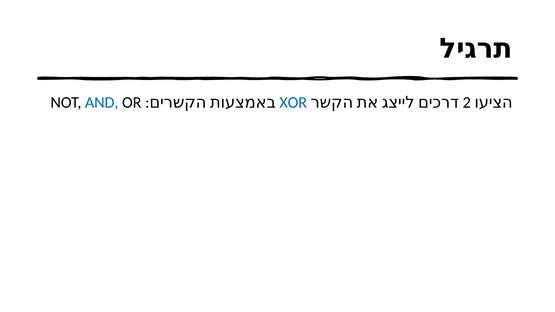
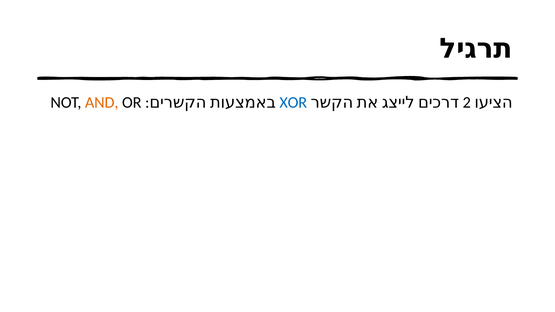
AND colour: blue -> orange (102, 103)
